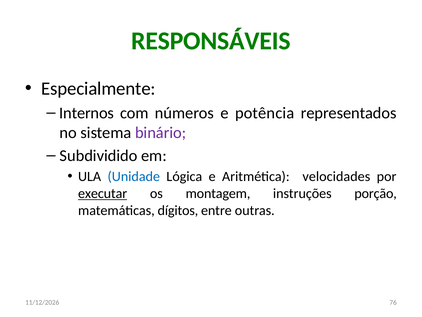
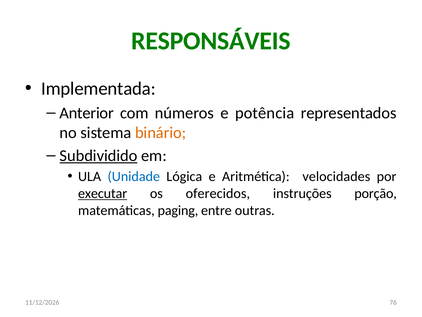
Especialmente: Especialmente -> Implementada (98, 89)
Internos: Internos -> Anterior (87, 113)
binário colour: purple -> orange (161, 132)
Subdividido underline: none -> present (99, 155)
montagem: montagem -> oferecidos (218, 193)
dígitos: dígitos -> paging (178, 210)
